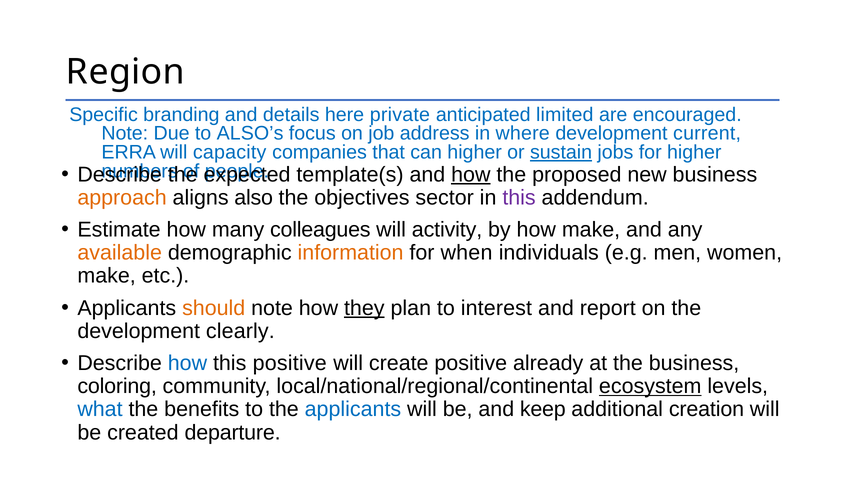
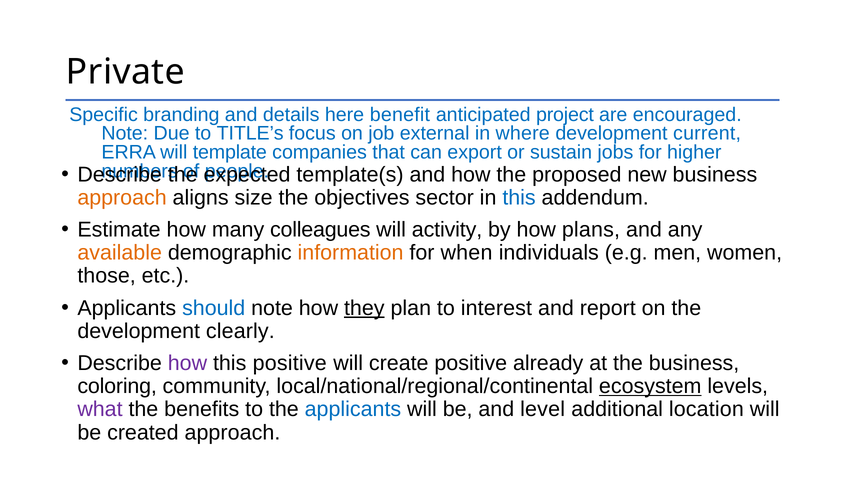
Region: Region -> Private (125, 72)
private: private -> benefit (400, 115)
limited: limited -> project (565, 115)
ALSO’s: ALSO’s -> TITLE’s (250, 133)
address: address -> external (435, 133)
capacity: capacity -> template (230, 152)
can higher: higher -> export (475, 152)
sustain underline: present -> none (561, 152)
how underline: present -> none (471, 174)
also: also -> size (254, 198)
this colour: purple -> blue (519, 198)
how make: make -> plans (591, 230)
make: make -> those (107, 276)
should colour: orange -> blue (214, 308)
how colour: blue -> purple (187, 363)
what colour: blue -> purple (100, 409)
keep: keep -> level (543, 409)
creation: creation -> location (706, 409)
created departure: departure -> approach (232, 433)
